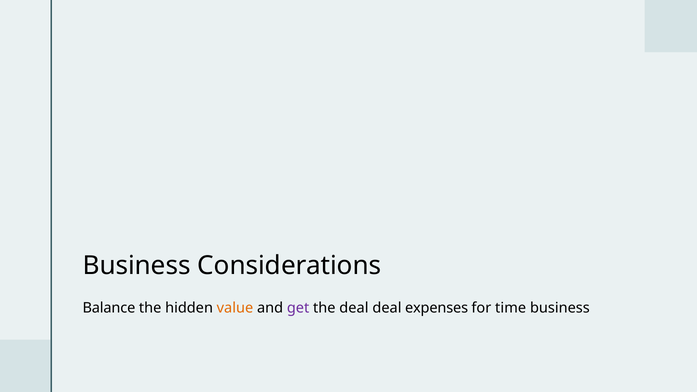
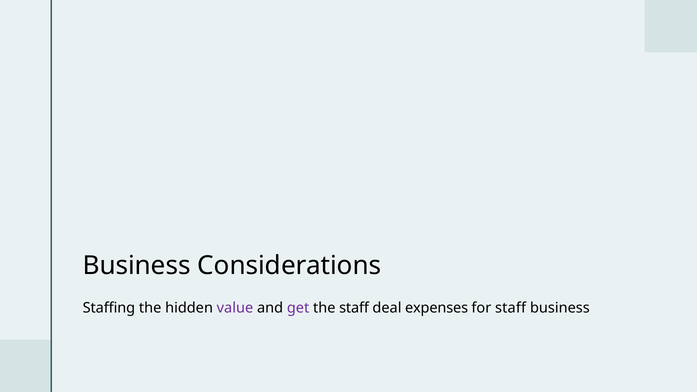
Balance: Balance -> Staffing (109, 308)
value colour: orange -> purple (235, 308)
the deal: deal -> staff (354, 308)
for time: time -> staff (511, 308)
